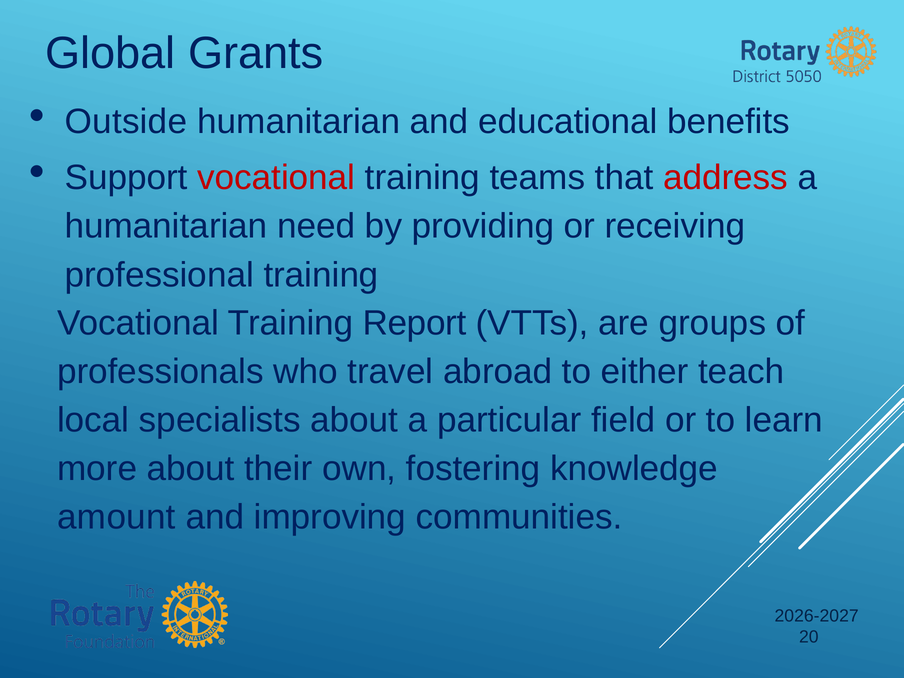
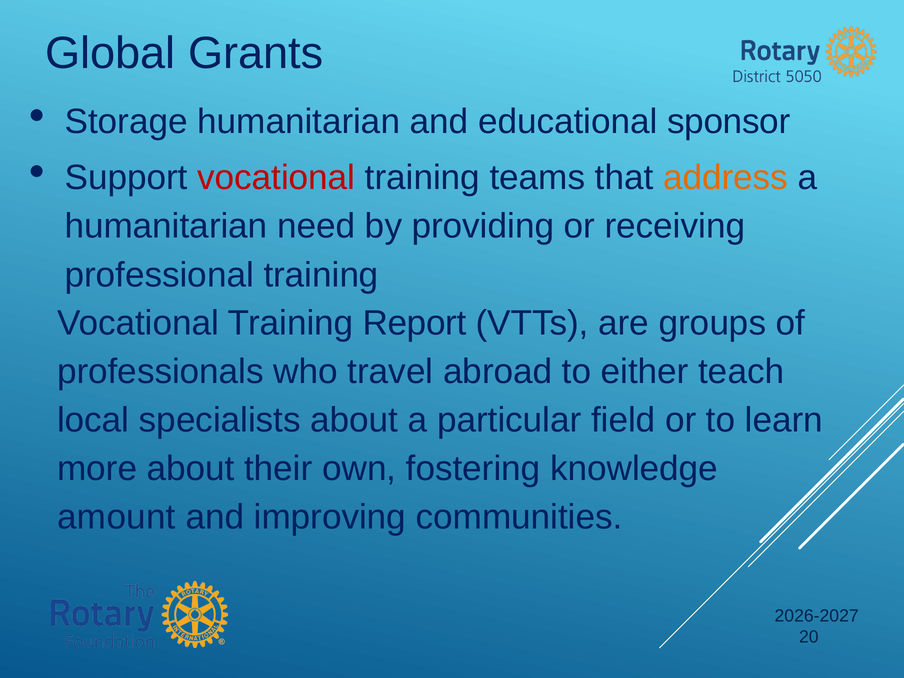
Outside: Outside -> Storage (126, 122)
benefits: benefits -> sponsor (729, 122)
address colour: red -> orange (725, 178)
